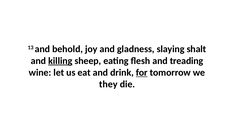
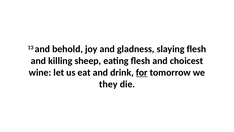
slaying shalt: shalt -> flesh (196, 49)
killing underline: present -> none (60, 61)
treading: treading -> choicest (186, 61)
